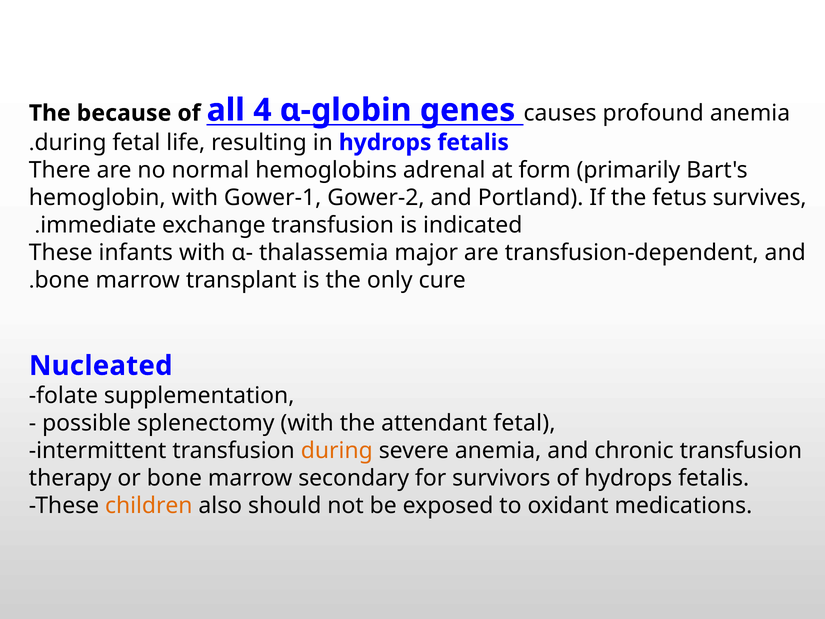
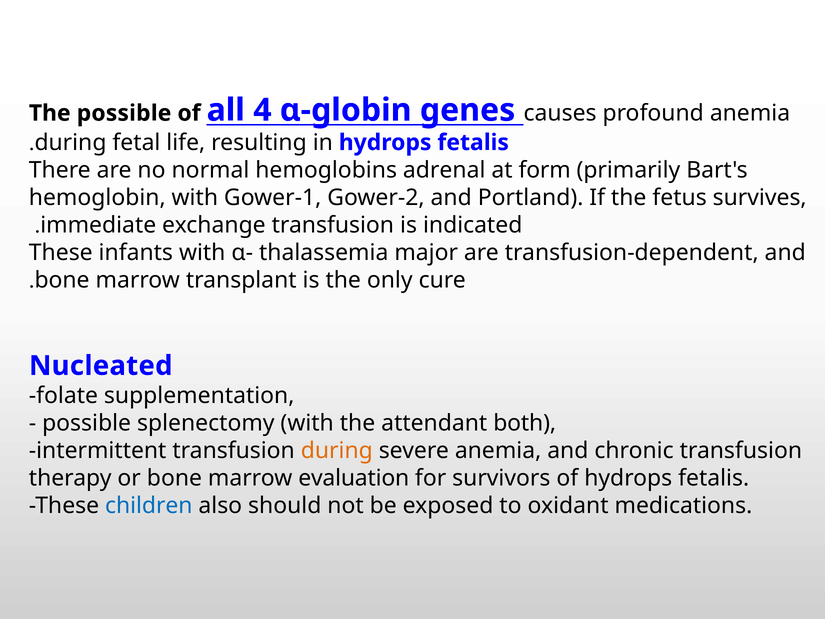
The because: because -> possible (124, 113)
attendant fetal: fetal -> both (525, 423)
secondary: secondary -> evaluation (354, 478)
children colour: orange -> blue (149, 506)
